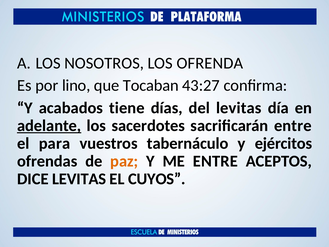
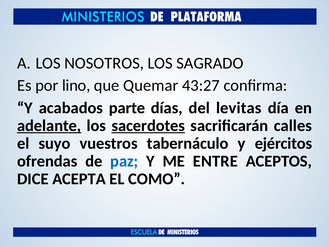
OFRENDA: OFRENDA -> SAGRADO (210, 63)
Tocaban: Tocaban -> Quemar (151, 85)
tiene: tiene -> parte (127, 108)
sacerdotes underline: none -> present (148, 125)
sacrificarán entre: entre -> calles (293, 125)
para: para -> suyo (55, 143)
paz colour: orange -> blue (124, 161)
DICE LEVITAS: LEVITAS -> ACEPTA (79, 179)
CUYOS: CUYOS -> COMO (157, 179)
